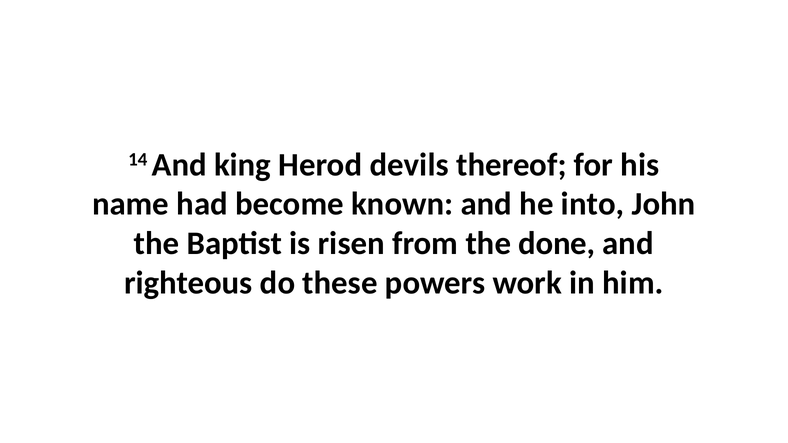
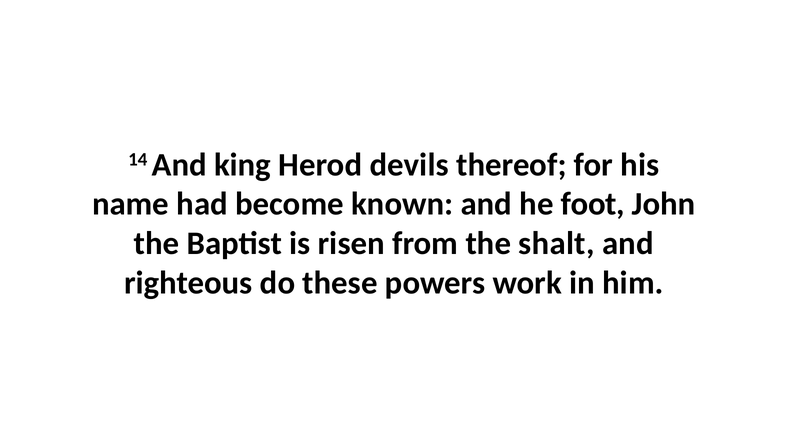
into: into -> foot (593, 204)
done: done -> shalt (556, 244)
